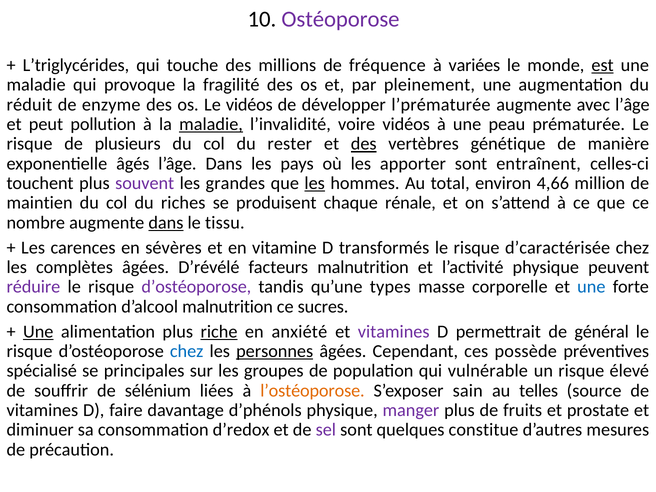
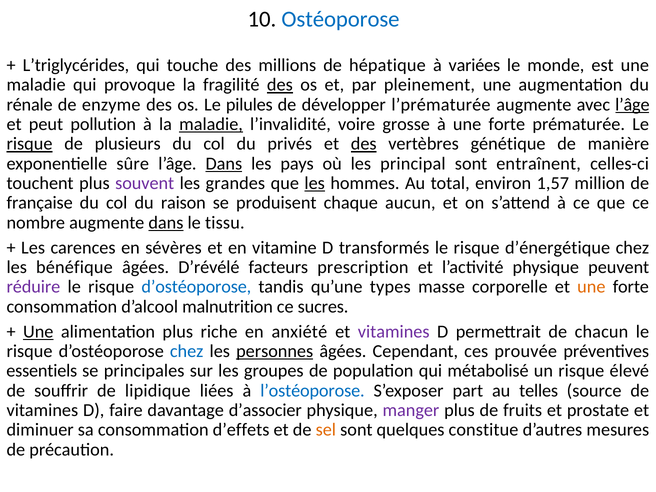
Ostéoporose colour: purple -> blue (341, 19)
fréquence: fréquence -> hépatique (387, 65)
est underline: present -> none (603, 65)
des underline: none -> present (280, 85)
réduit: réduit -> rénale (30, 105)
Le vidéos: vidéos -> pilules (249, 105)
l’âge underline: none -> present (632, 105)
voire vidéos: vidéos -> grosse (406, 124)
à une peau: peau -> forte (507, 124)
risque underline: none -> present (30, 144)
rester: rester -> privés (290, 144)
âgés: âgés -> sûre (133, 164)
Dans underline: none -> present (224, 164)
apporter: apporter -> principal (413, 164)
4,66: 4,66 -> 1,57 (553, 183)
maintien: maintien -> française (40, 203)
riches: riches -> raison (183, 203)
rénale: rénale -> aucun (410, 203)
d’caractérisée: d’caractérisée -> d’énergétique (558, 248)
complètes: complètes -> bénéfique (74, 267)
facteurs malnutrition: malnutrition -> prescription (363, 267)
d’ostéoporose colour: purple -> blue (196, 287)
une colour: blue -> orange (591, 287)
riche underline: present -> none (219, 332)
général: général -> chacun (601, 332)
possède: possède -> prouvée (526, 351)
spécialisé: spécialisé -> essentiels (42, 371)
vulnérable: vulnérable -> métabolisé (488, 371)
sélénium: sélénium -> lipidique (158, 391)
l’ostéoporose colour: orange -> blue (312, 391)
sain: sain -> part (468, 391)
d’phénols: d’phénols -> d’associer (265, 410)
d’redox: d’redox -> d’effets (241, 430)
sel colour: purple -> orange (326, 430)
